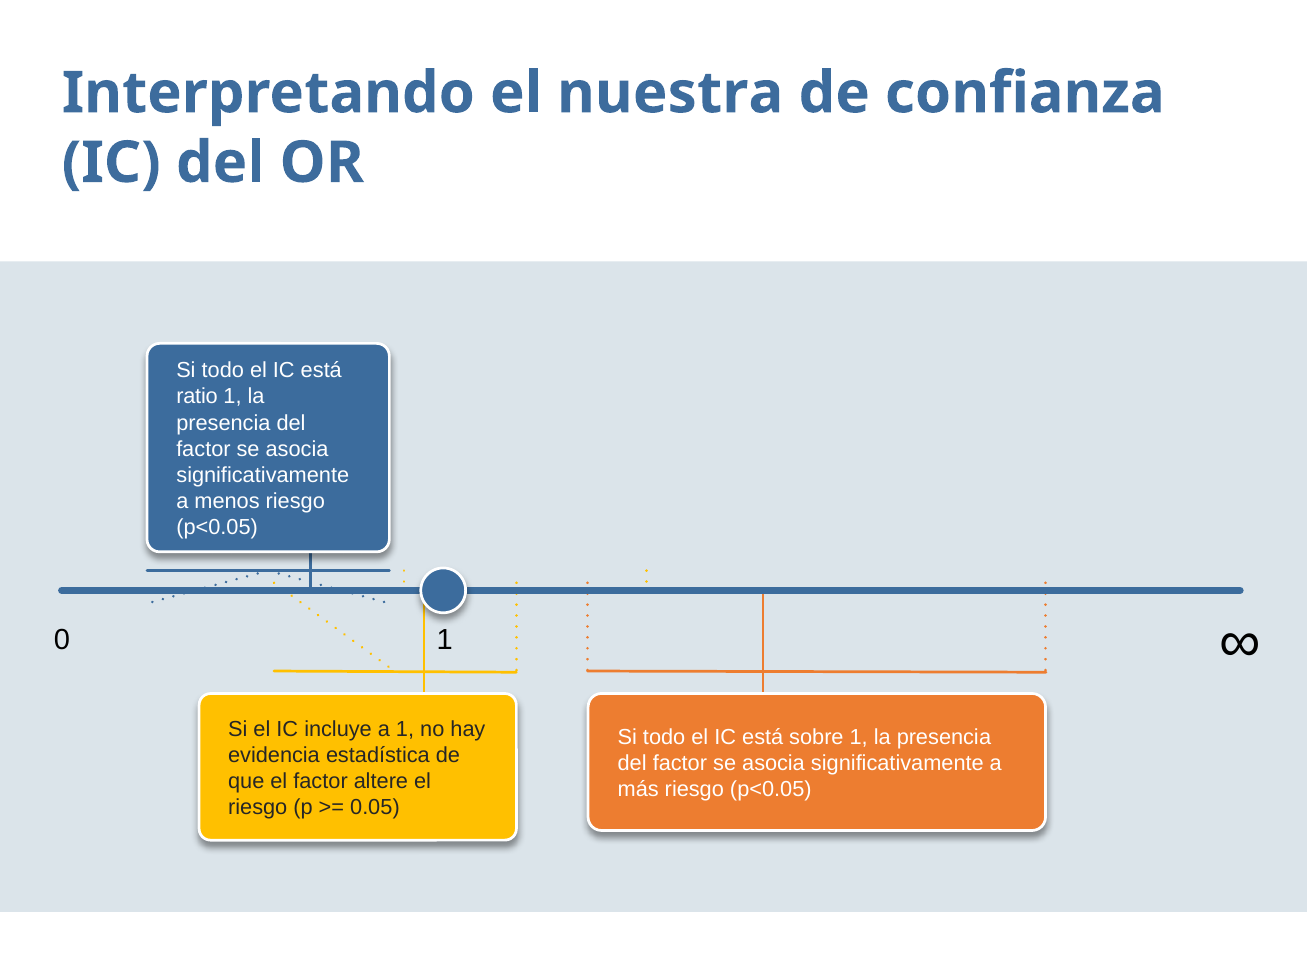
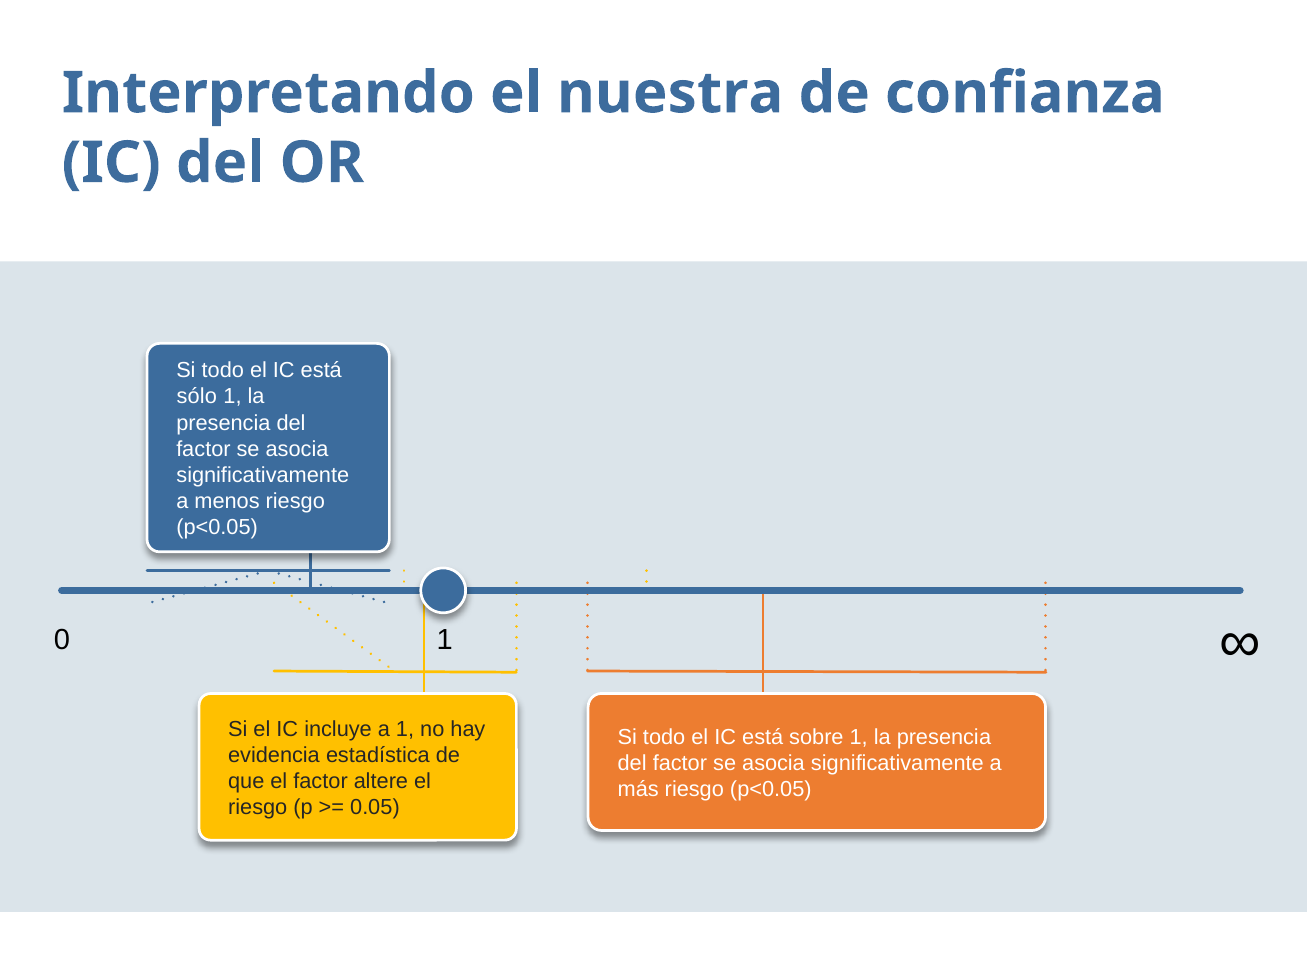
ratio: ratio -> sólo (197, 397)
